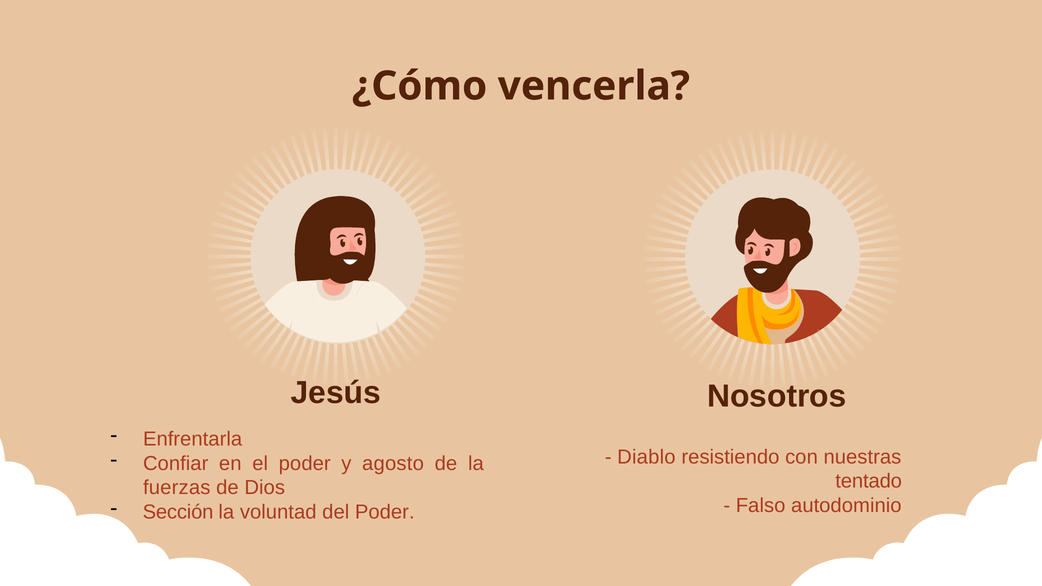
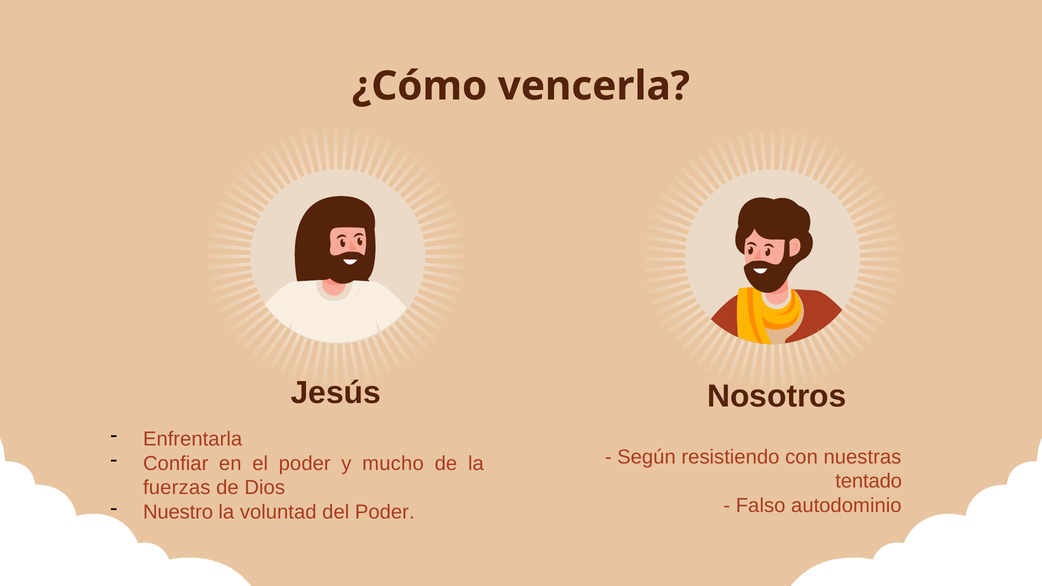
Diablo: Diablo -> Según (646, 457)
agosto: agosto -> mucho (393, 464)
Sección: Sección -> Nuestro (178, 512)
